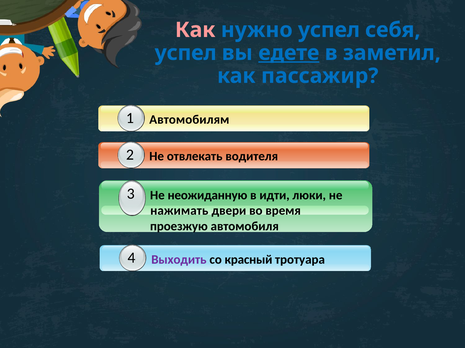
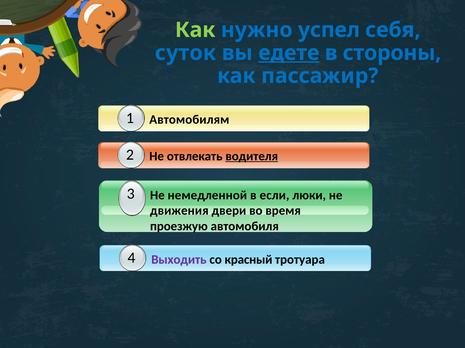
Как colour: pink -> light green (195, 30)
успел: успел -> суток (185, 53)
заметил: заметил -> стороны (392, 53)
водителя underline: none -> present (252, 157)
неожиданную: неожиданную -> немедленной (207, 196)
идти: идти -> если (274, 196)
нажимать: нажимать -> движения (179, 211)
